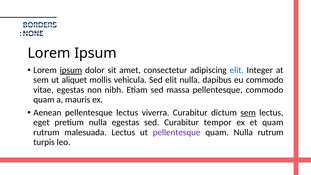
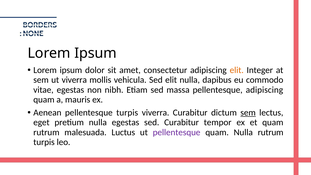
ipsum underline: present -> none (71, 70)
elit colour: blue -> orange (237, 70)
ut aliquet: aliquet -> viverra (74, 80)
pellentesque commodo: commodo -> adipiscing (264, 90)
pellentesque lectus: lectus -> turpis (127, 113)
malesuada Lectus: Lectus -> Luctus (123, 132)
